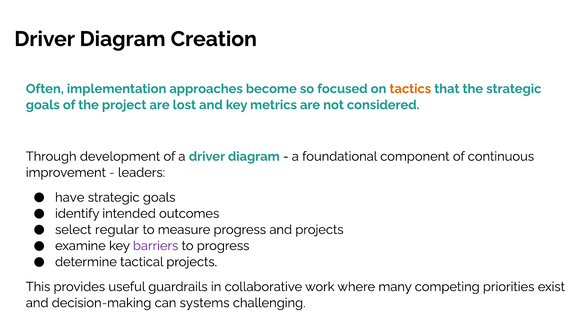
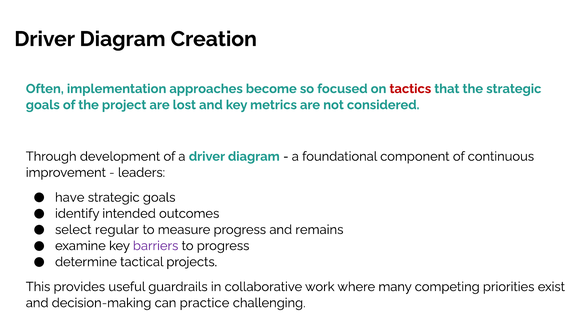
tactics colour: orange -> red (410, 89)
and projects: projects -> remains (319, 230)
systems: systems -> practice (205, 303)
